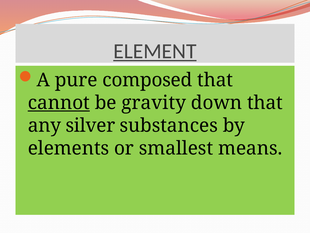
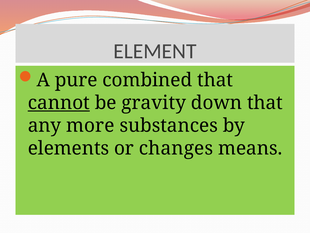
ELEMENT underline: present -> none (155, 51)
composed: composed -> combined (147, 80)
silver: silver -> more (90, 125)
smallest: smallest -> changes (176, 148)
